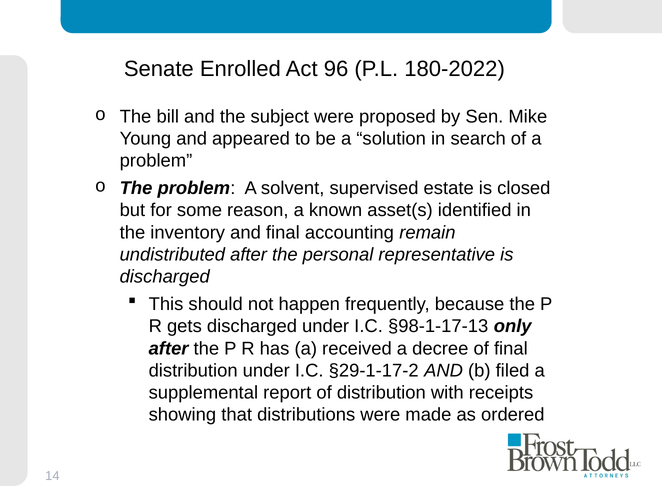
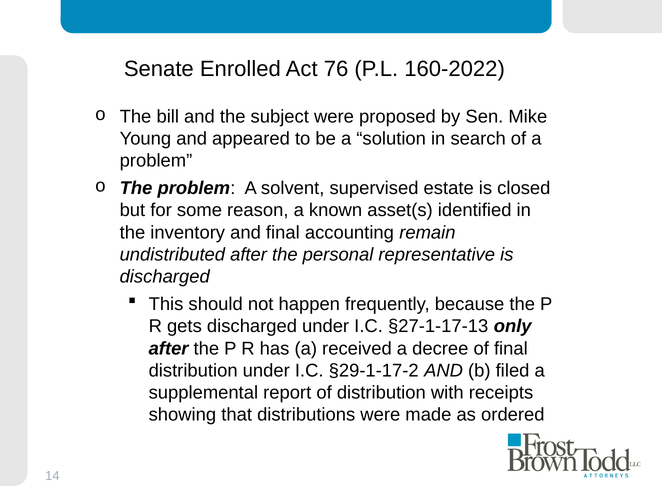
96: 96 -> 76 (336, 69)
180-2022: 180-2022 -> 160-2022 (455, 69)
§98-1-17-13: §98-1-17-13 -> §27-1-17-13 (438, 326)
